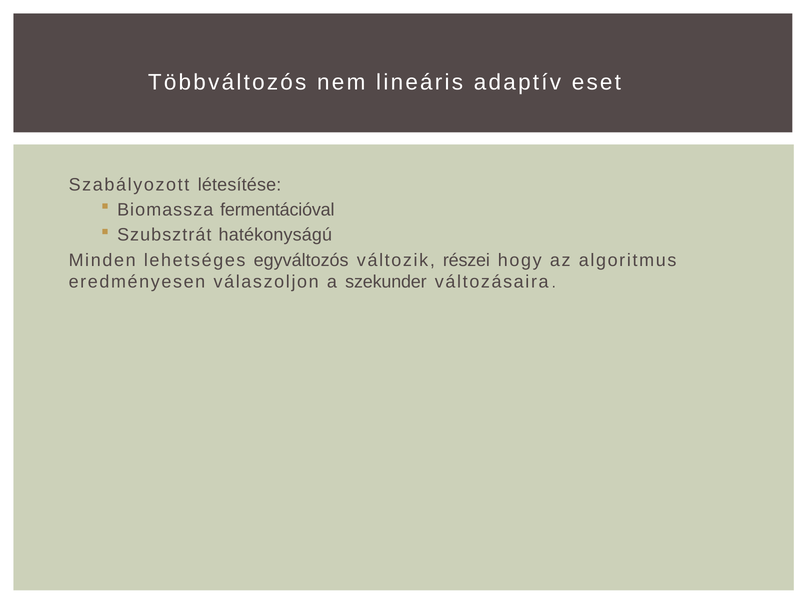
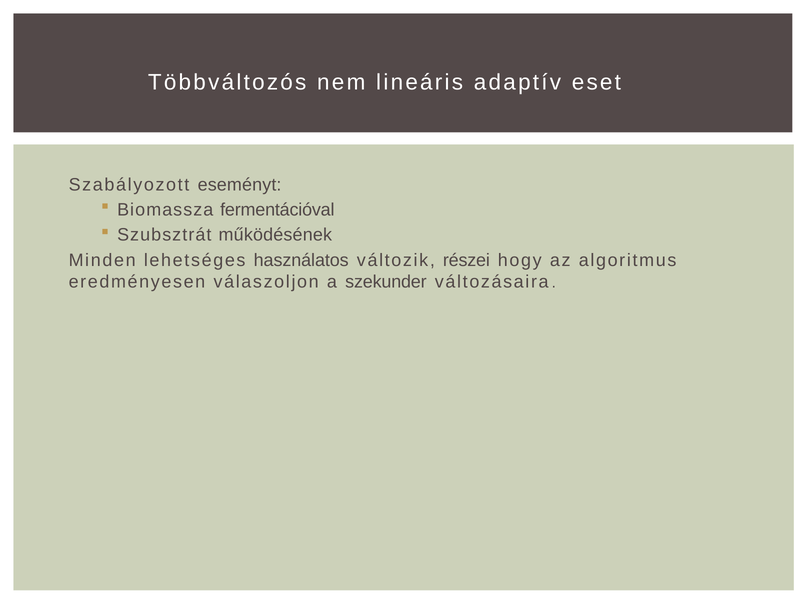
létesítése: létesítése -> eseményt (240, 185)
hatékonyságú: hatékonyságú -> működésének (275, 235)
egyváltozós: egyváltozós -> használatos (301, 260)
